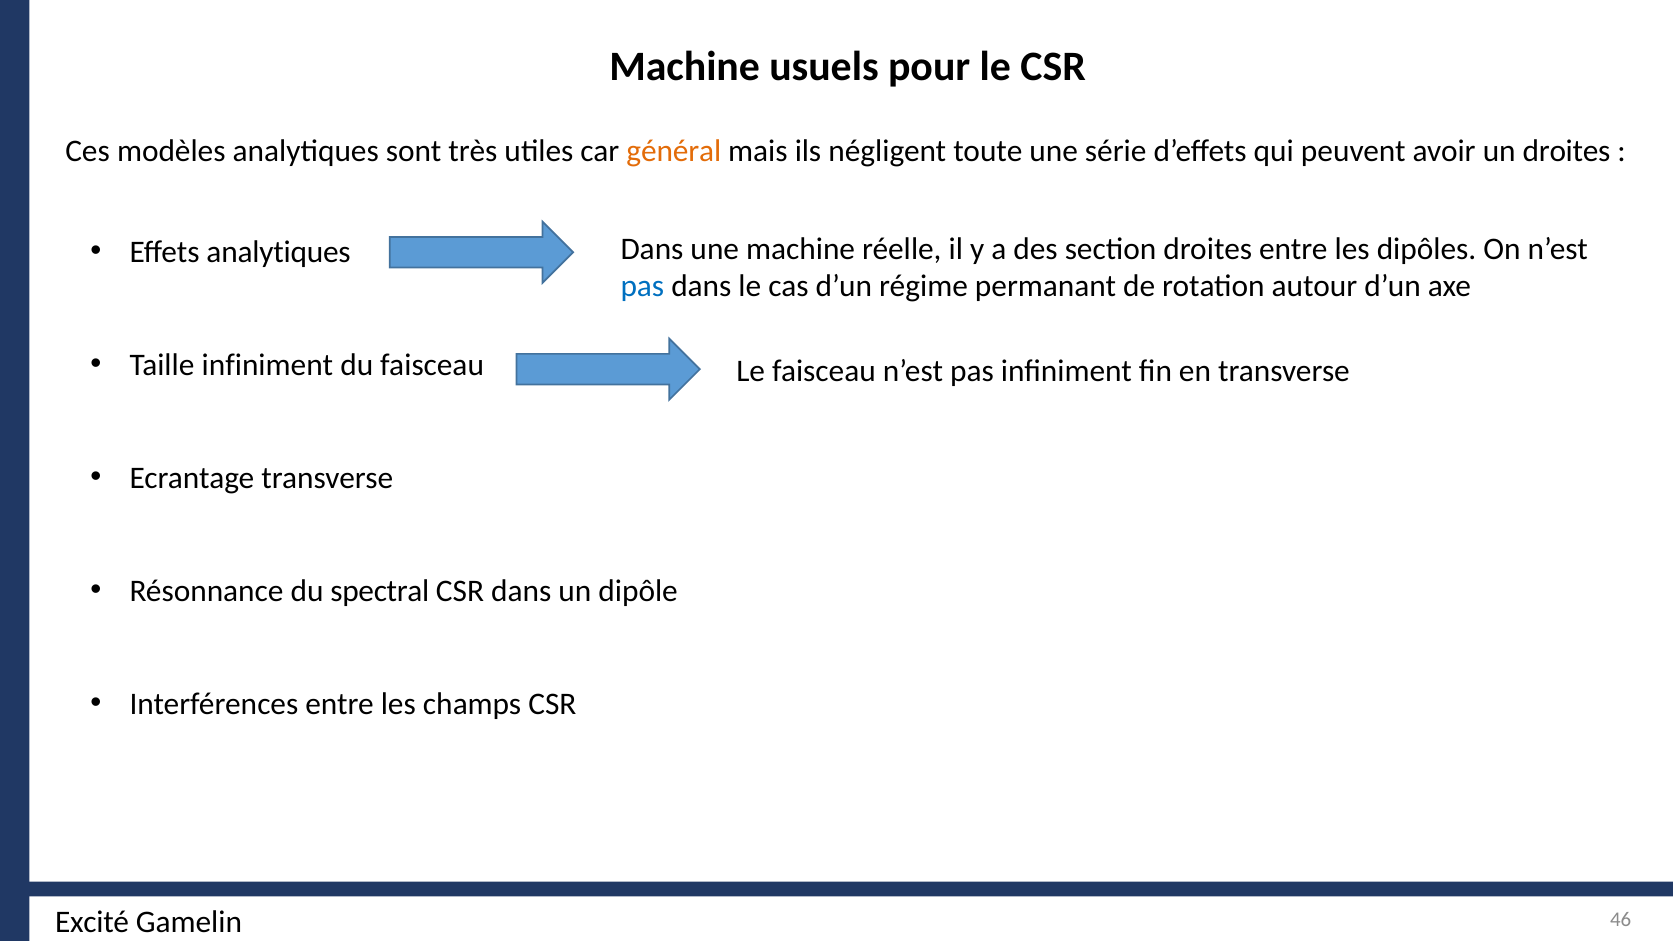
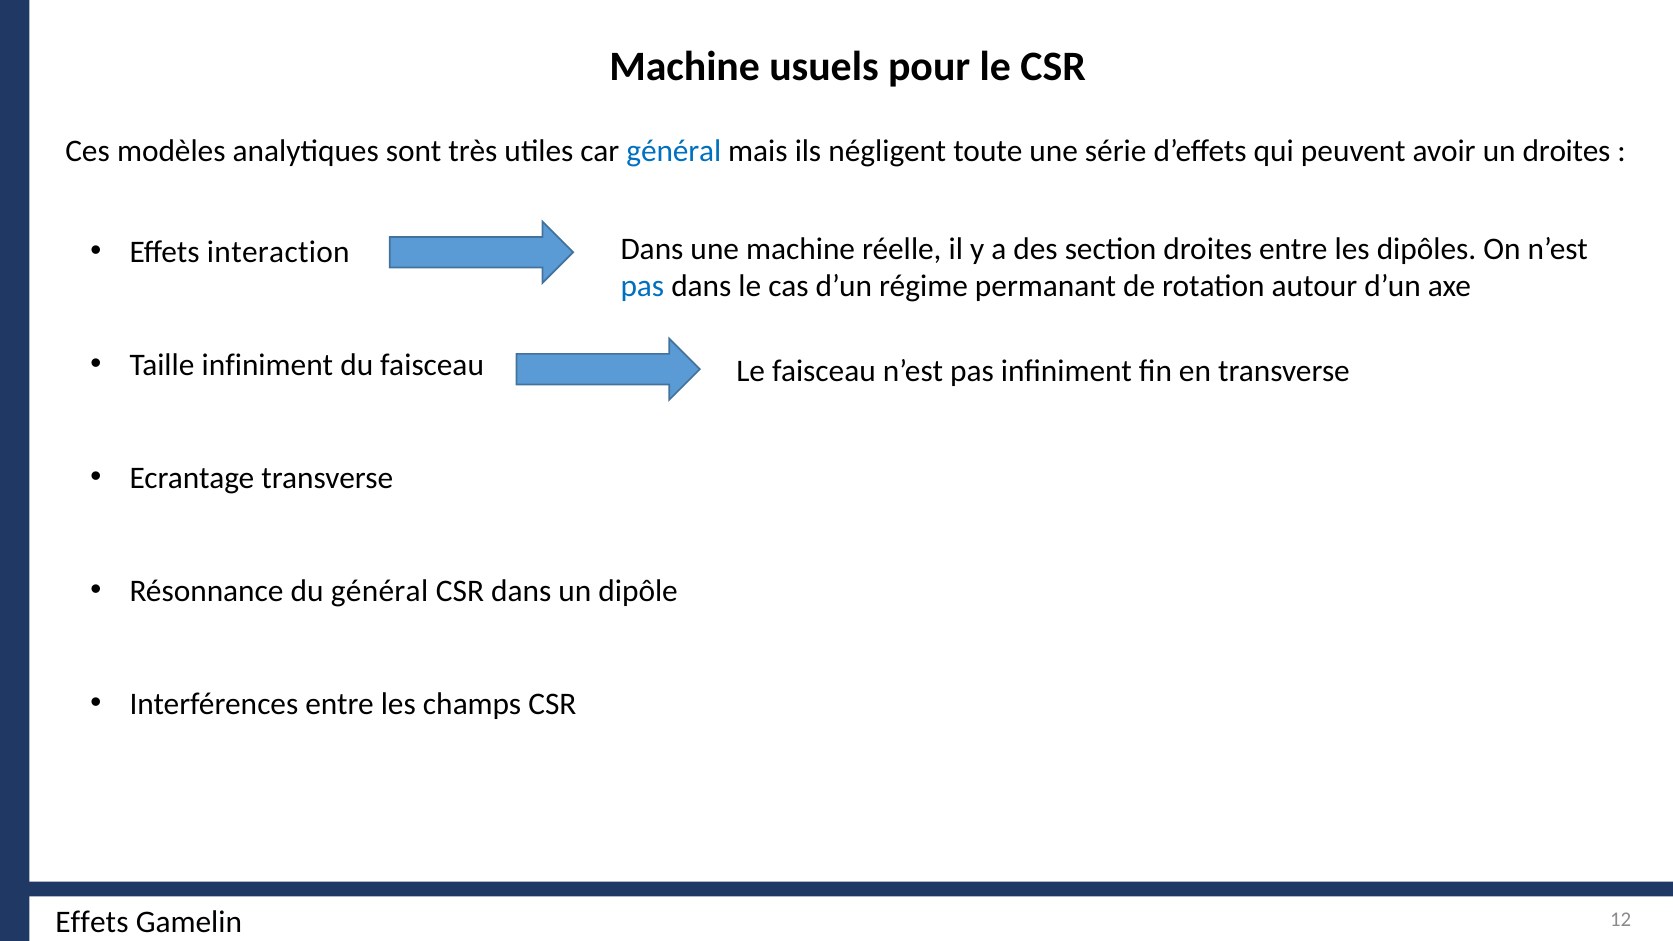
général colour: orange -> blue (674, 152)
Effets analytiques: analytiques -> interaction (278, 252)
du spectral: spectral -> général (380, 591)
Excité: Excité -> Effets (92, 922)
46: 46 -> 12 (1621, 920)
